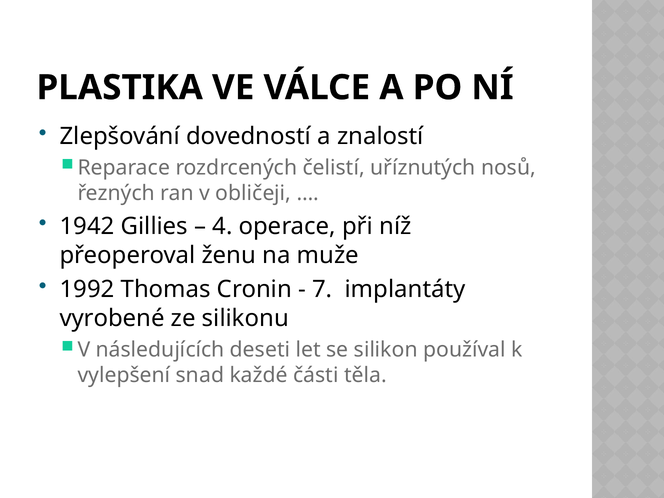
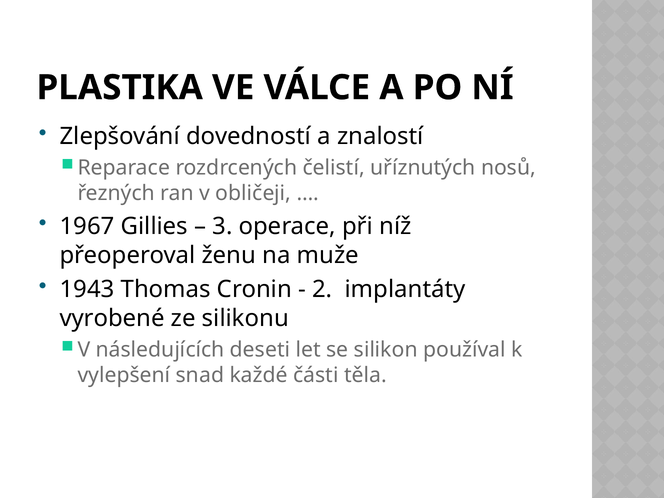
1942: 1942 -> 1967 (87, 226)
4: 4 -> 3 (222, 226)
1992: 1992 -> 1943 (87, 289)
7: 7 -> 2 (322, 289)
